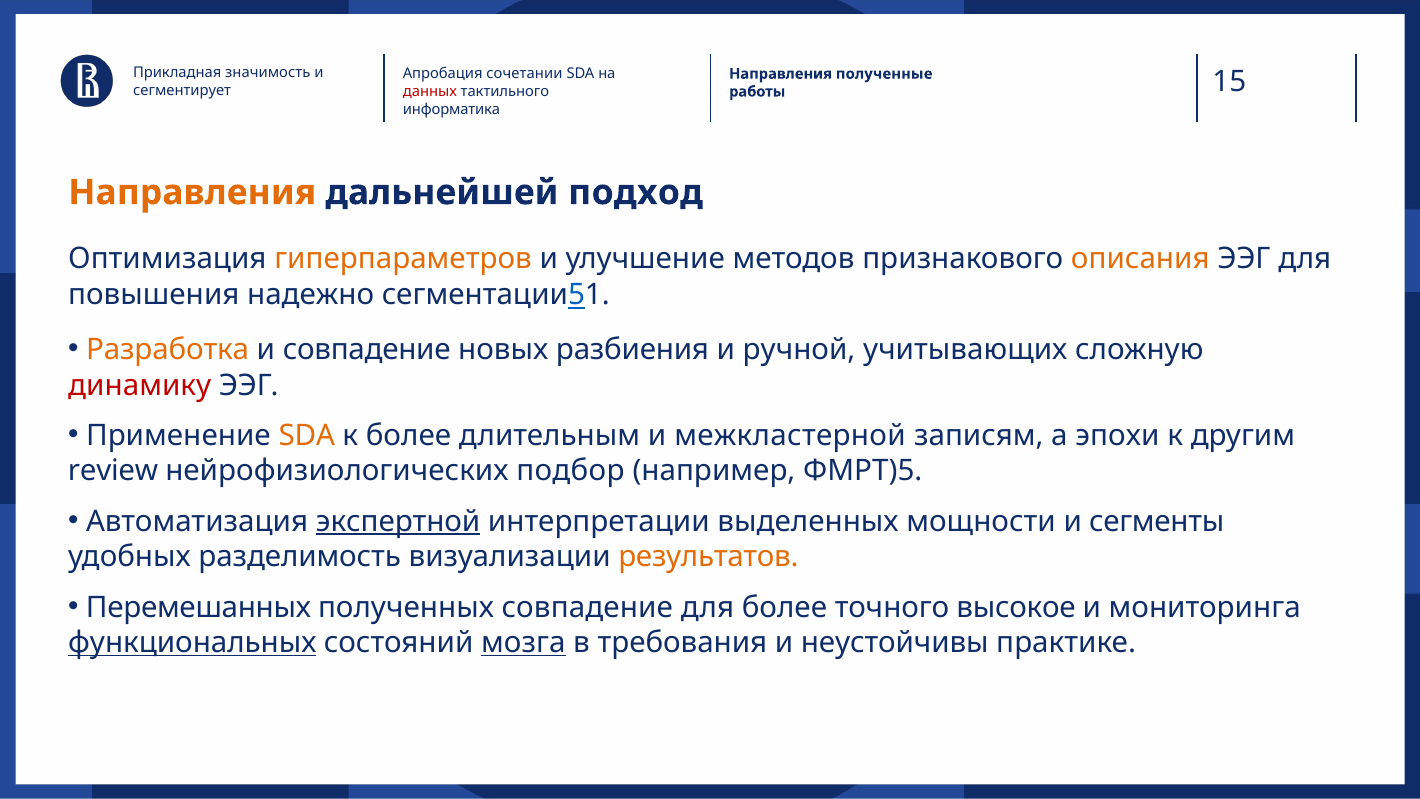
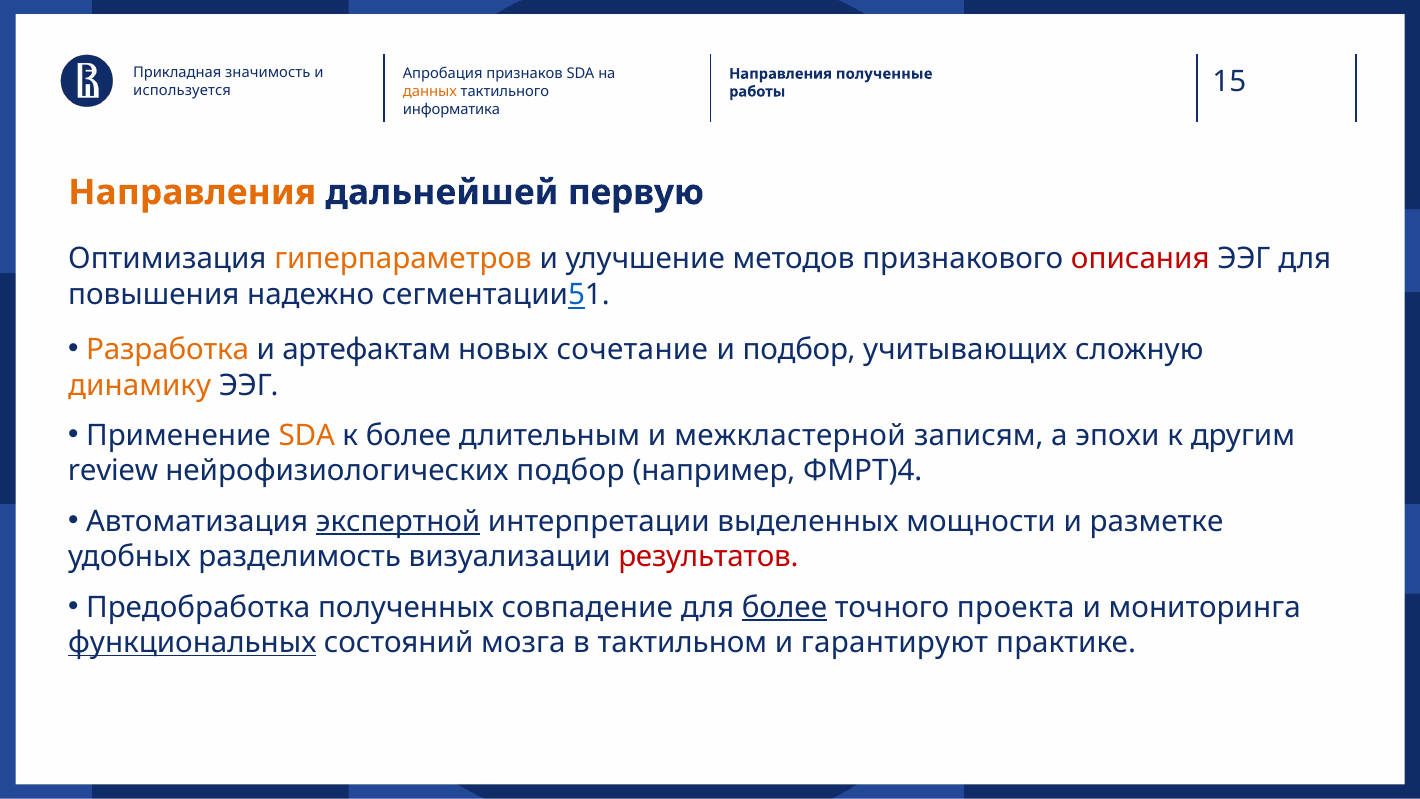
сочетании: сочетании -> признаков (525, 74)
сегментирует: сегментирует -> используется (182, 91)
данных colour: red -> orange (430, 92)
подход: подход -> первую (636, 192)
описания colour: orange -> red (1140, 259)
и совпадение: совпадение -> артефактам (367, 350)
разбиения: разбиения -> сочетание (632, 350)
и ручной: ручной -> подбор (799, 350)
динамику colour: red -> orange (140, 385)
ФМРТ)5: ФМРТ)5 -> ФМРТ)4 (863, 471)
сегменты: сегменты -> разметке (1156, 521)
результатов colour: orange -> red (708, 557)
Перемешанных: Перемешанных -> Предобработка (198, 607)
более underline: none -> present (784, 607)
высокое: высокое -> проекта (1016, 607)
мозга underline: present -> none (523, 643)
требования: требования -> тактильном (682, 643)
неустойчивы: неустойчивы -> гарантируют (895, 643)
